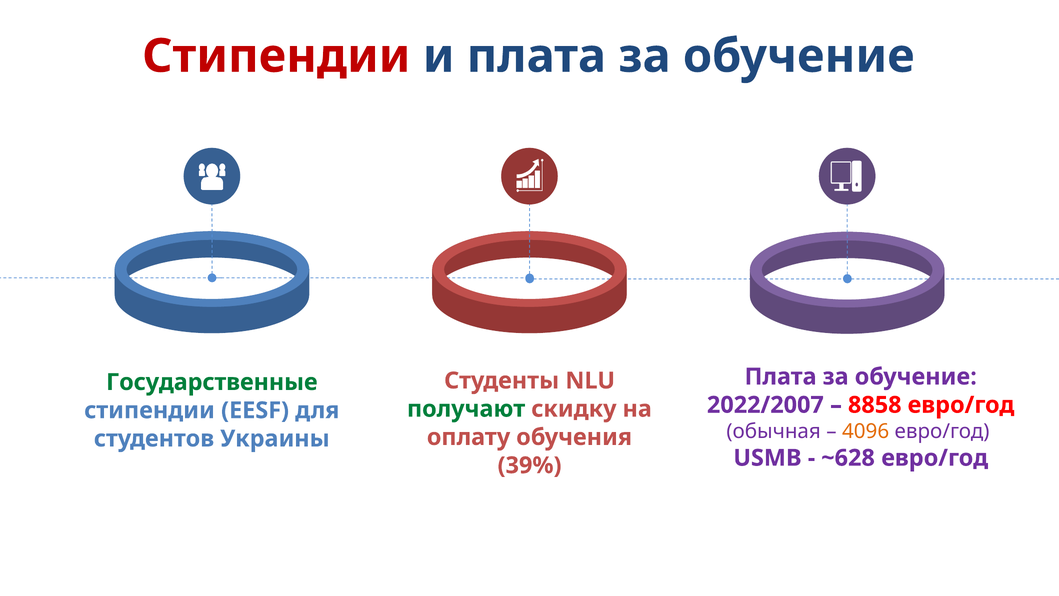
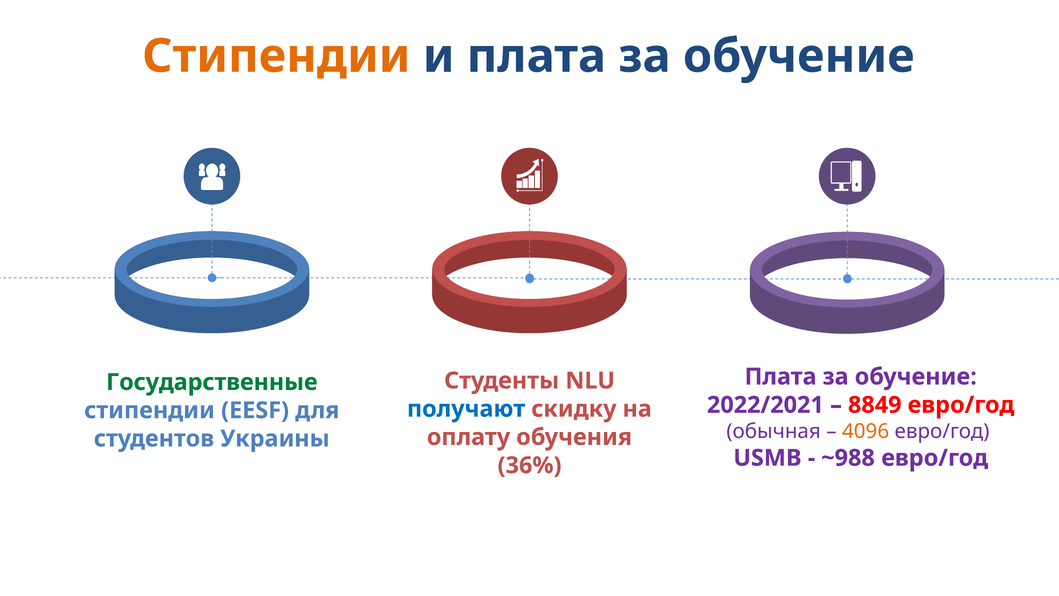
Стипендии colour: red -> orange (276, 56)
2022/2007: 2022/2007 -> 2022/2021 (765, 405)
8858: 8858 -> 8849 (875, 405)
получают colour: green -> blue (466, 409)
~628: ~628 -> ~988 (848, 458)
39%: 39% -> 36% (530, 465)
